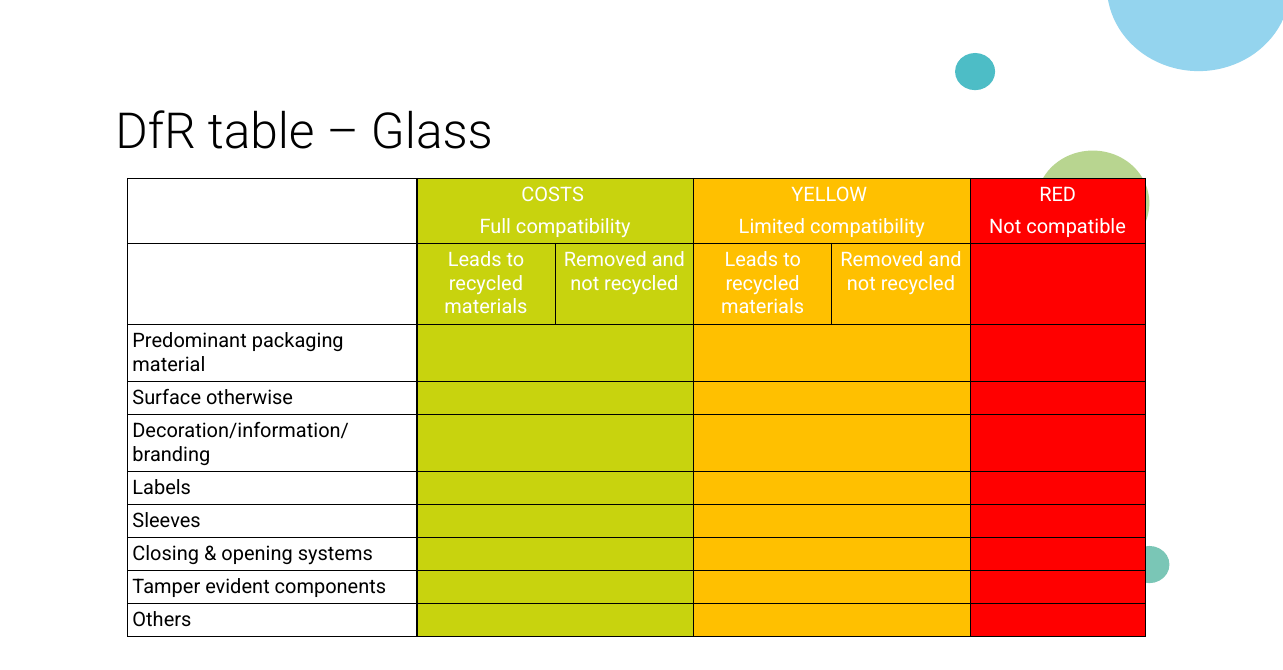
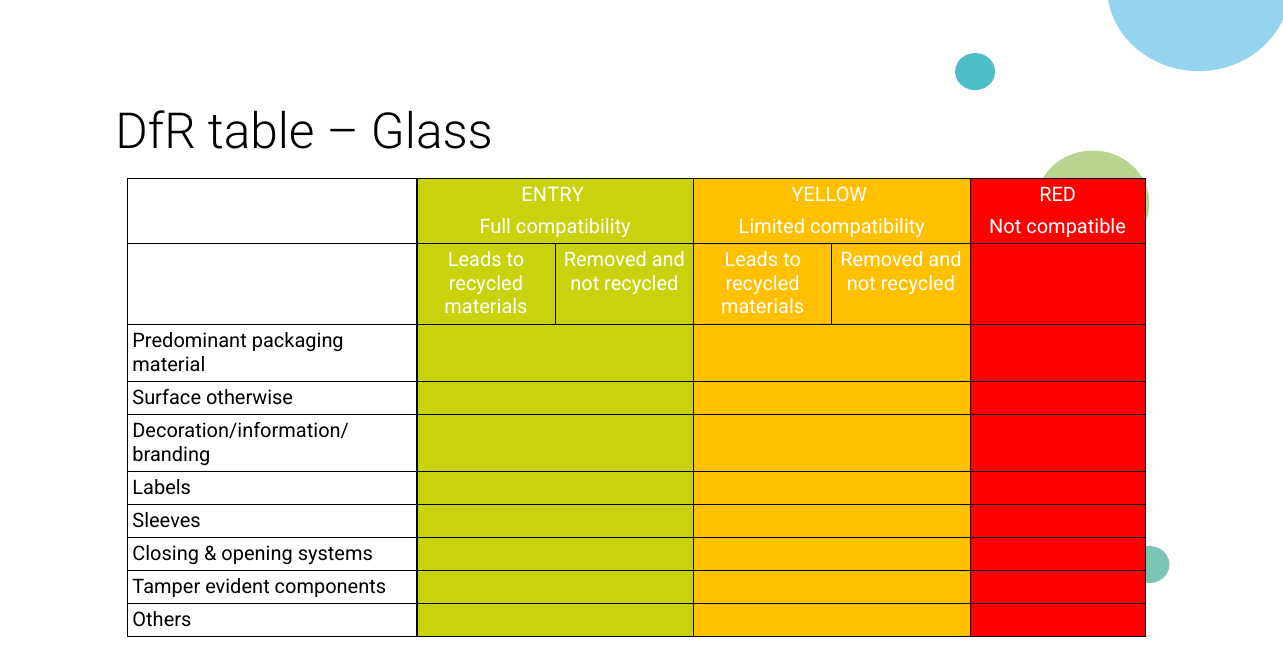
COSTS: COSTS -> ENTRY (553, 195)
